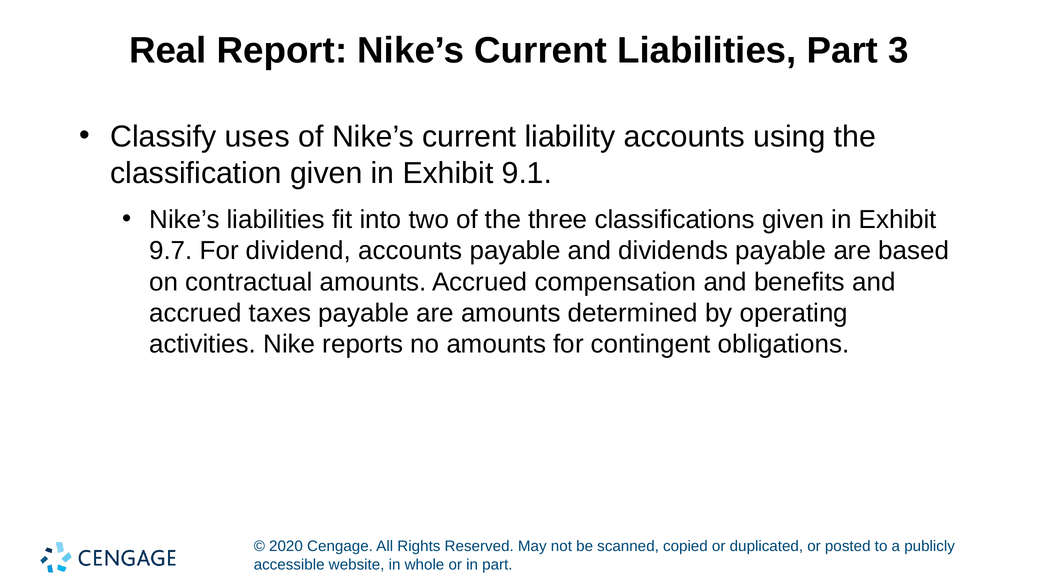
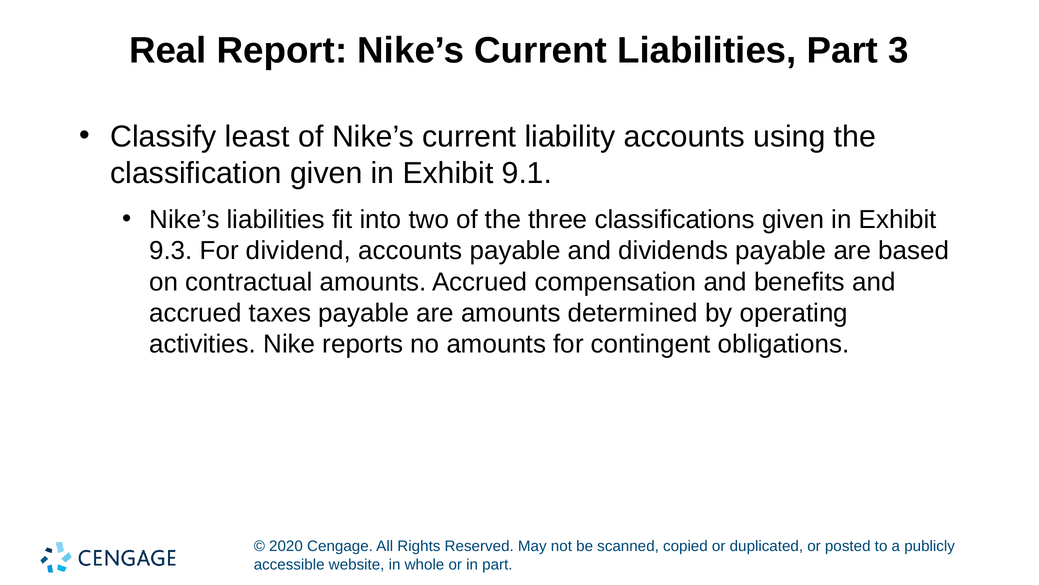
uses: uses -> least (257, 136)
9.7: 9.7 -> 9.3 (171, 251)
